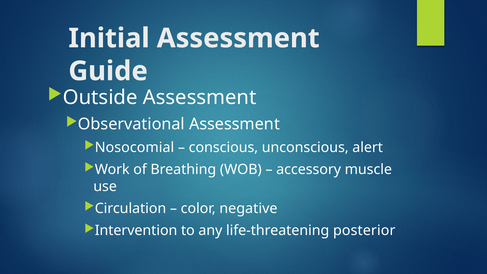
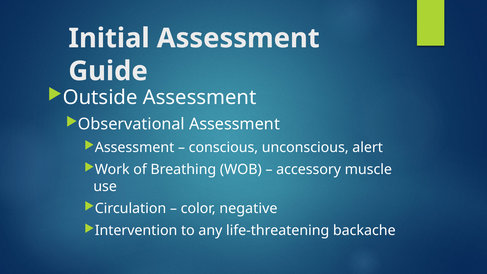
Nosocomial: Nosocomial -> Assessment (135, 147)
posterior: posterior -> backache (364, 231)
